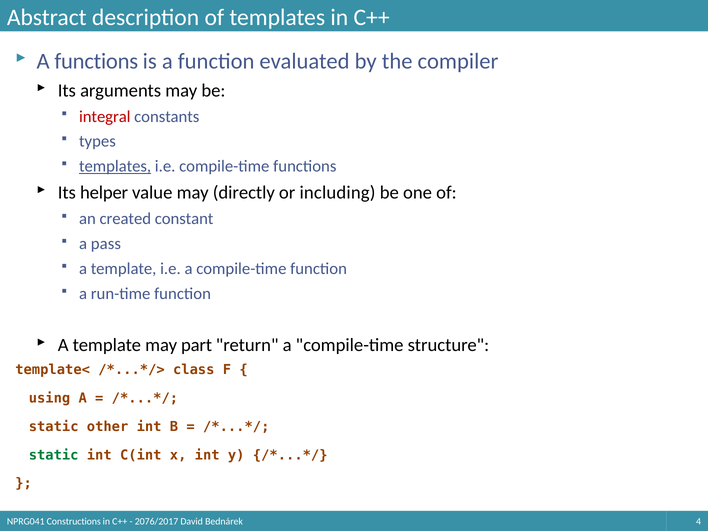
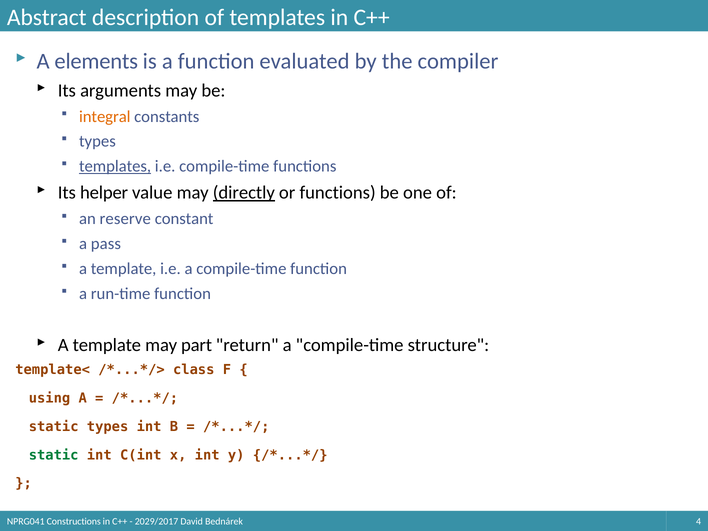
A functions: functions -> elements (96, 61)
integral colour: red -> orange (105, 116)
directly underline: none -> present (244, 193)
or including: including -> functions (338, 193)
created: created -> reserve (125, 219)
static other: other -> types (108, 427)
2076/2017: 2076/2017 -> 2029/2017 (157, 522)
